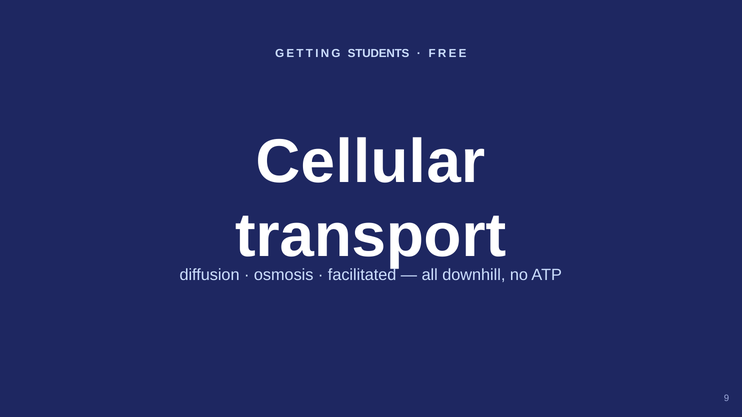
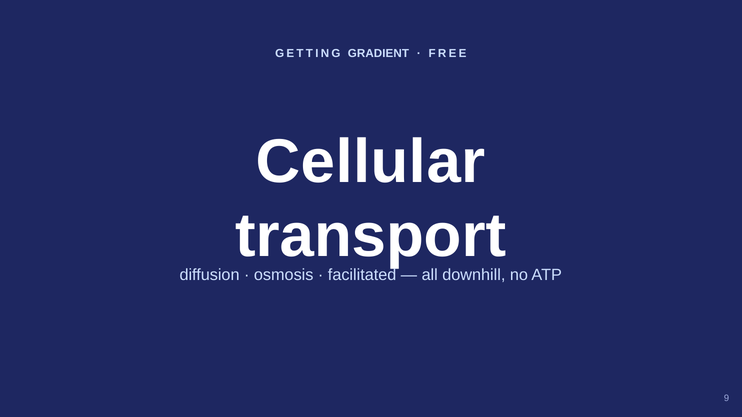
STUDENTS: STUDENTS -> GRADIENT (378, 54)
